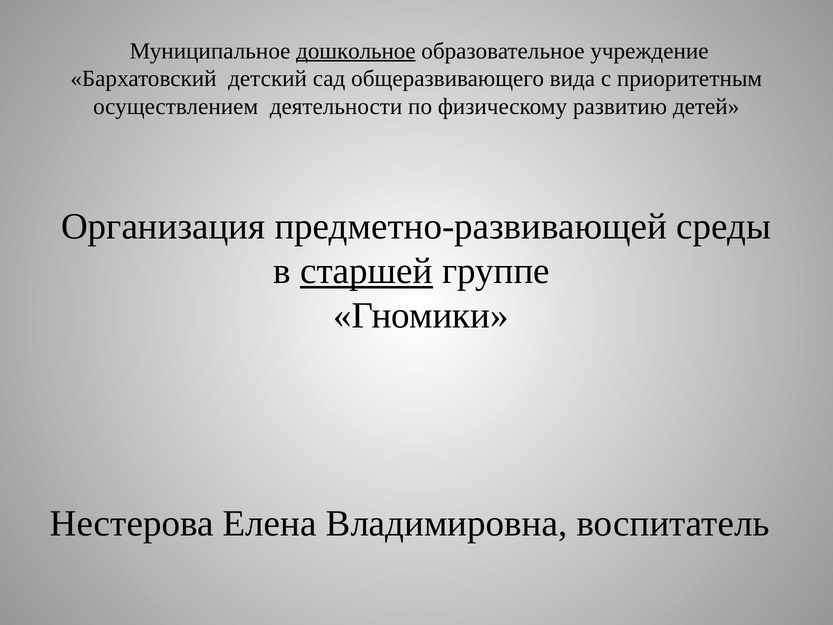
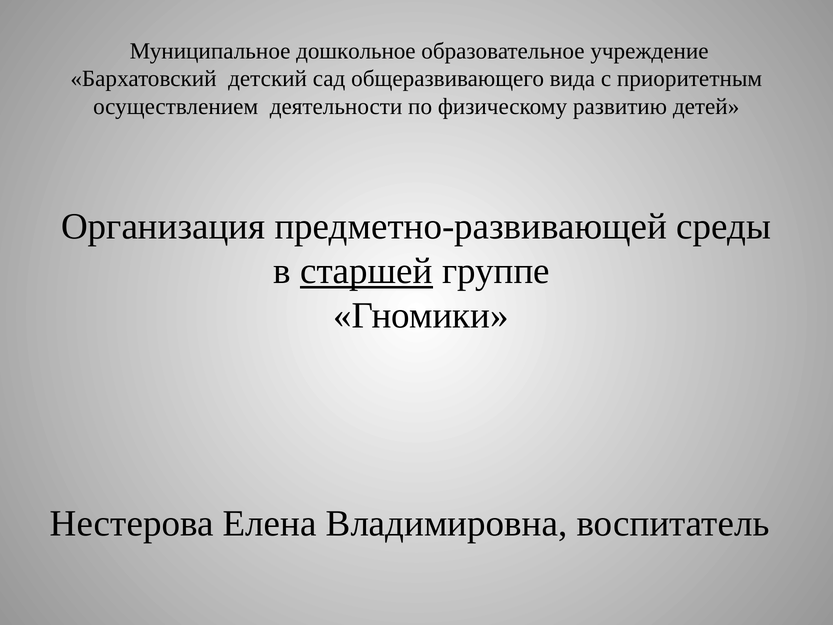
дошкольное underline: present -> none (356, 51)
